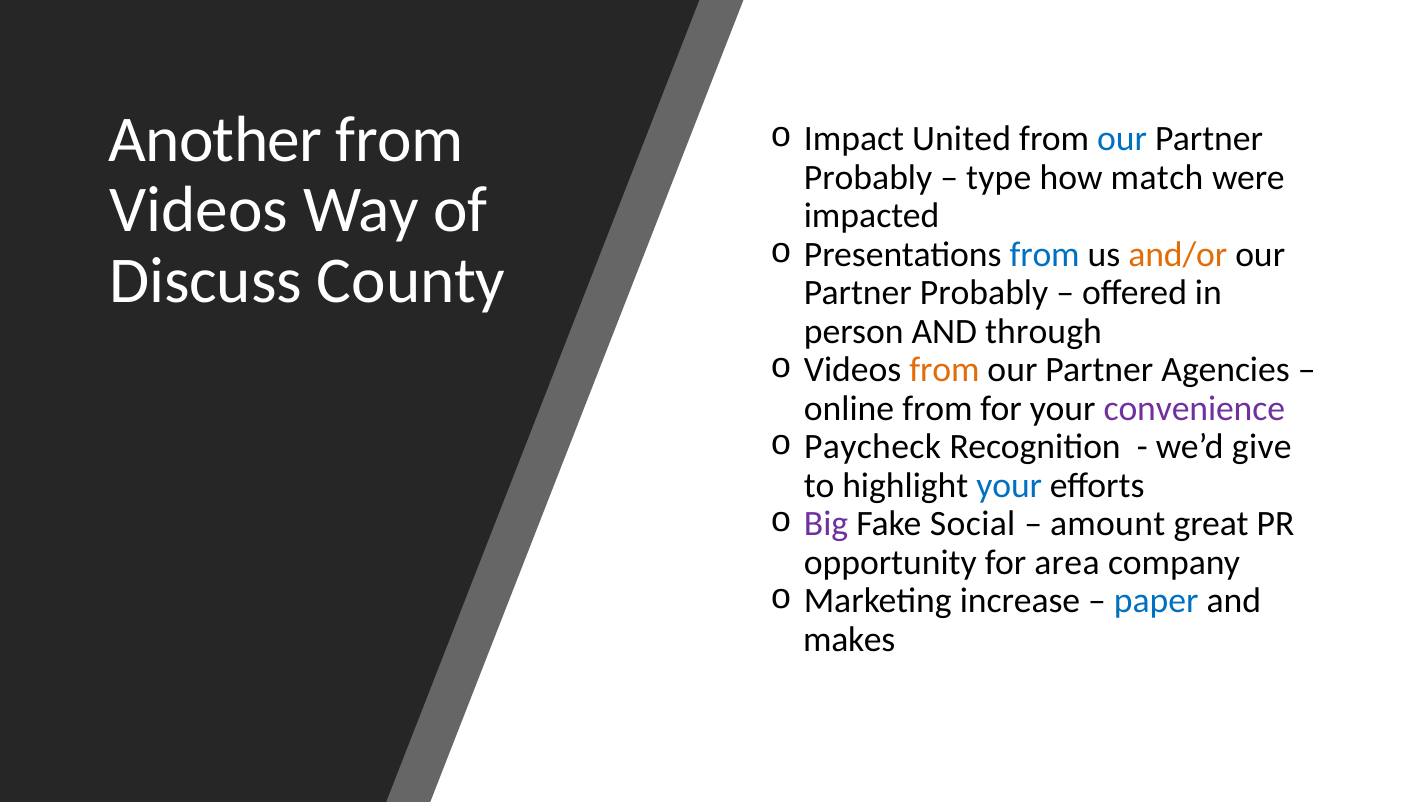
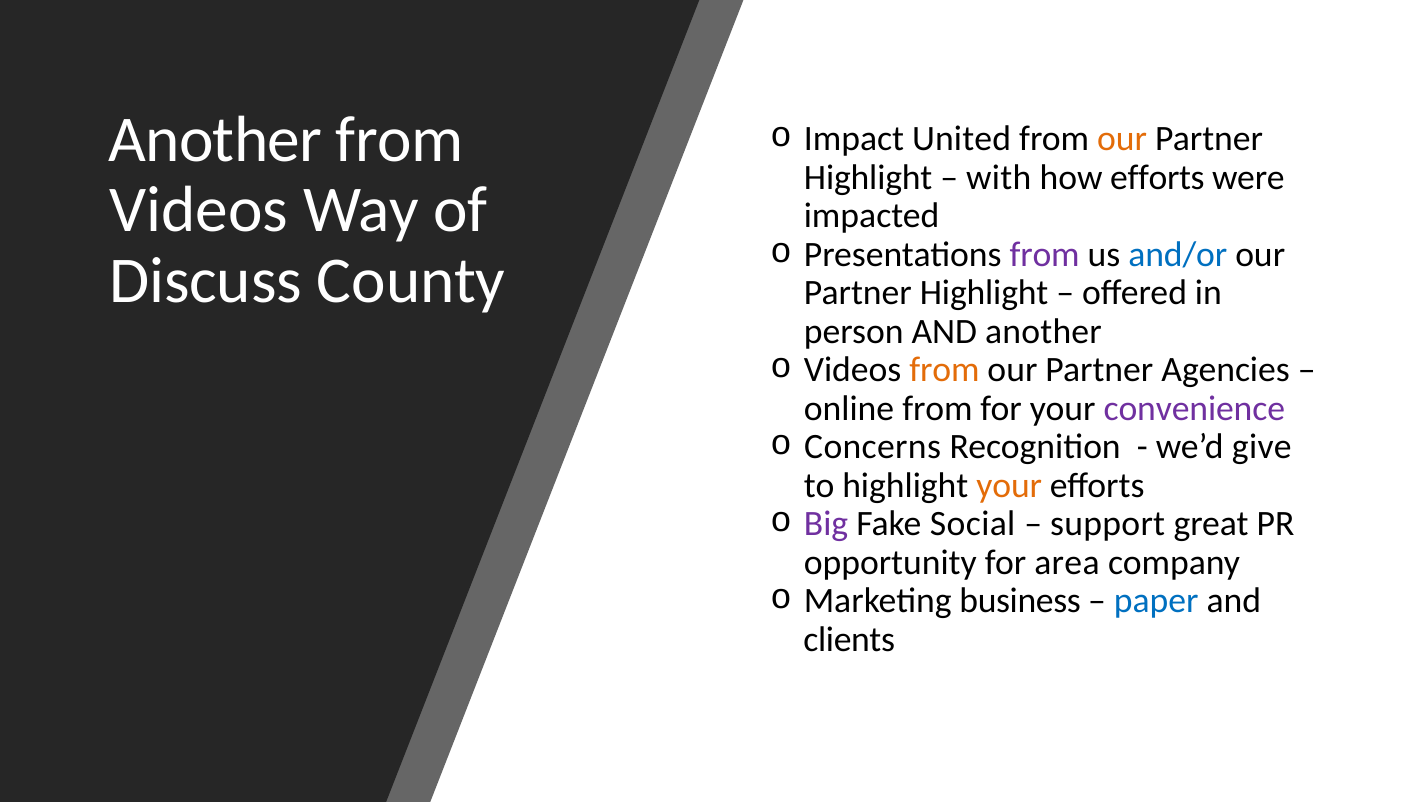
our colour: blue -> orange (1122, 139)
Probably: Probably -> Highlight (868, 178)
type: type -> with (999, 178)
how match: match -> efforts (1157, 178)
from colour: blue -> purple (1045, 255)
and/or colour: orange -> blue (1178, 255)
Probably: Probably -> Highlight (984, 293)
AND through: through -> another (1043, 332)
Paycheck: Paycheck -> Concerns (873, 447)
your colour: blue -> orange (1009, 486)
amount: amount -> support (1108, 524)
Marketing increase: increase -> business (1020, 601)
makes: makes -> clients (849, 639)
